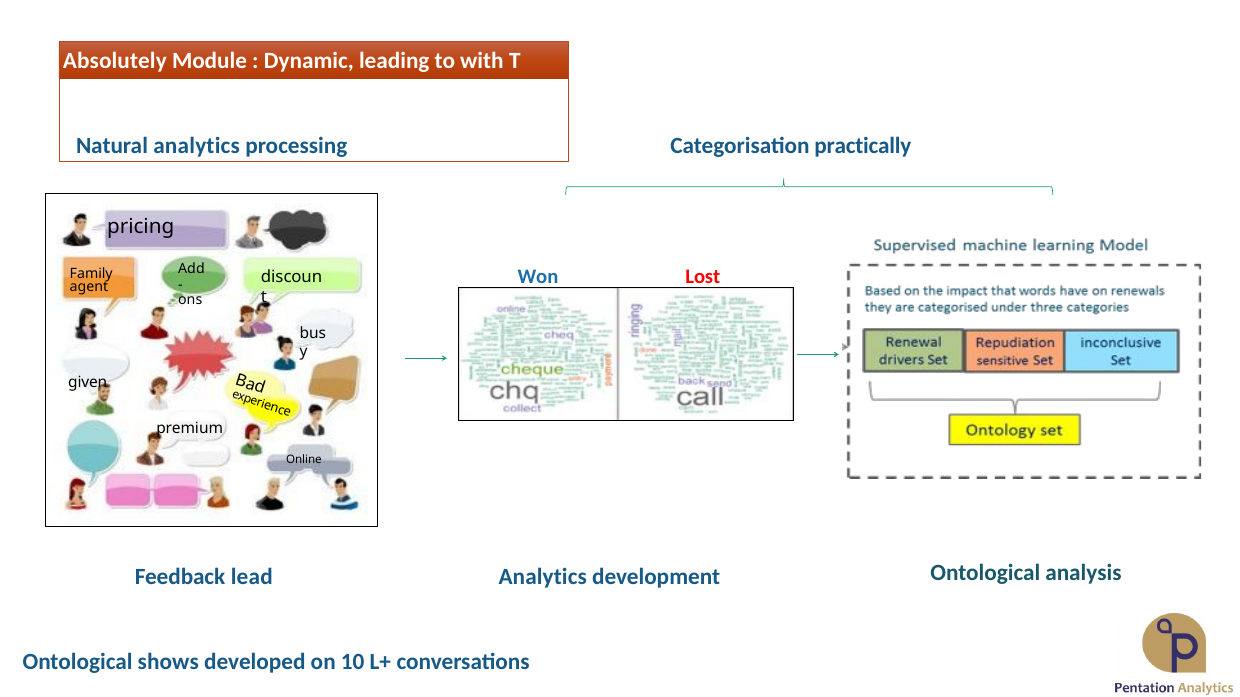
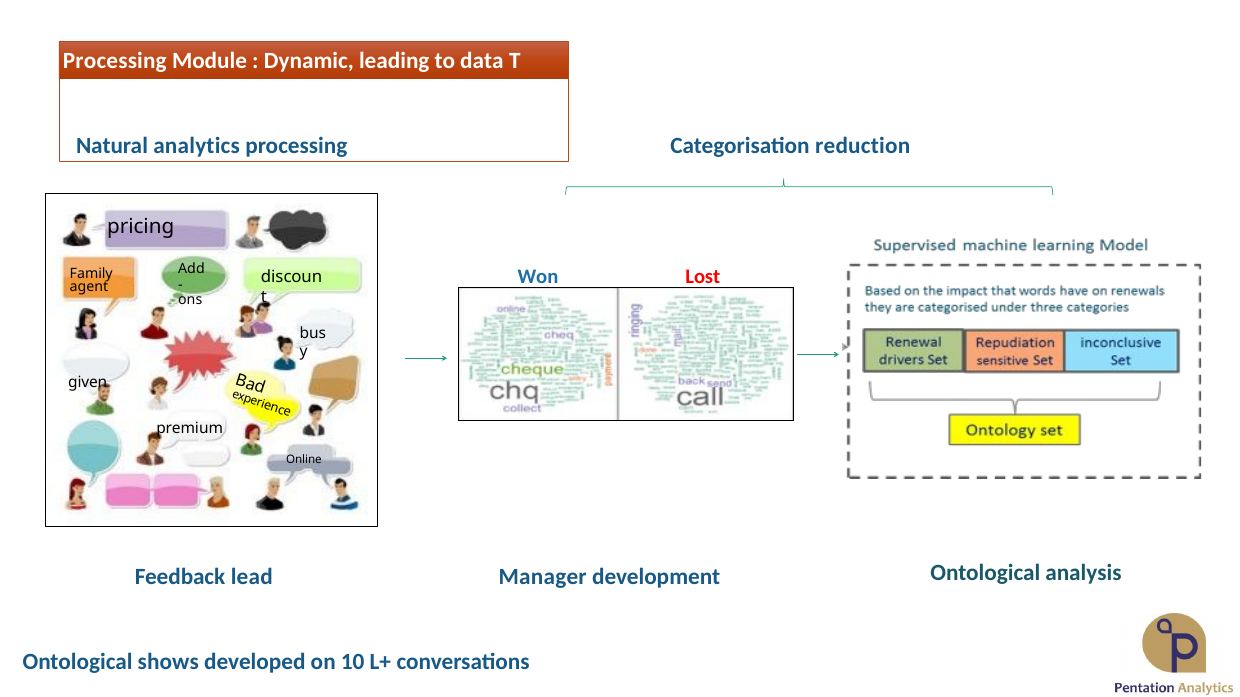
Absolutely: Absolutely -> Processing (115, 60)
with: with -> data (482, 60)
practically: practically -> reduction (863, 146)
Analytics: Analytics -> Manager (543, 577)
